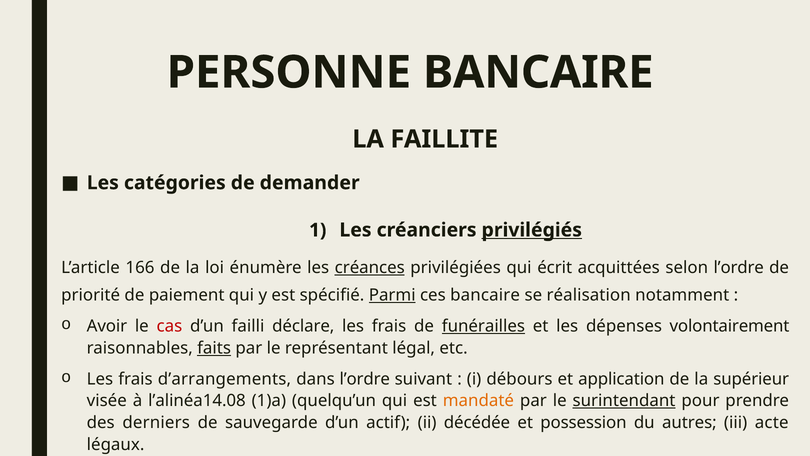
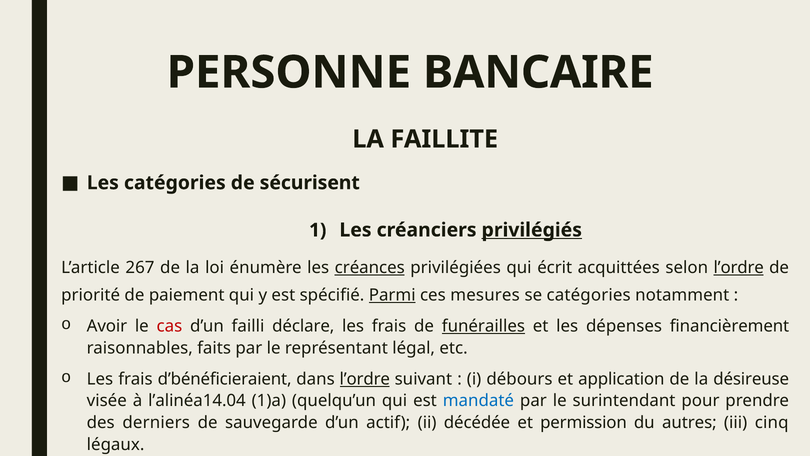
demander: demander -> sécurisent (310, 183)
166: 166 -> 267 (140, 268)
l’ordre underline: none -> present (739, 268)
ces bancaire: bancaire -> mesures (485, 295)
se réalisation: réalisation -> catégories (589, 295)
volontairement: volontairement -> financièrement (729, 326)
faits underline: present -> none (214, 348)
d’arrangements: d’arrangements -> d’bénéficieraient (225, 379)
l’ordre underline: none -> present (365, 379)
supérieur: supérieur -> désireuse (751, 379)
l’alinéa14.08: l’alinéa14.08 -> l’alinéa14.04 (197, 401)
mandaté colour: orange -> blue (478, 401)
surintendant underline: present -> none (624, 401)
possession: possession -> permission (583, 422)
acte: acte -> cinq (772, 422)
